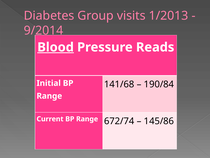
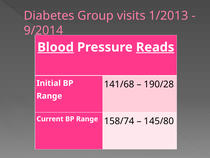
Reads underline: none -> present (155, 47)
190/84: 190/84 -> 190/28 (159, 84)
672/74: 672/74 -> 158/74 (119, 121)
145/86: 145/86 -> 145/80 (159, 121)
